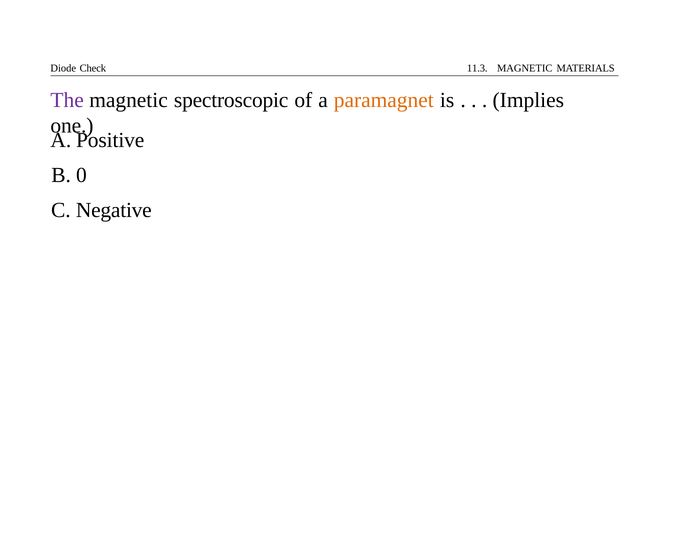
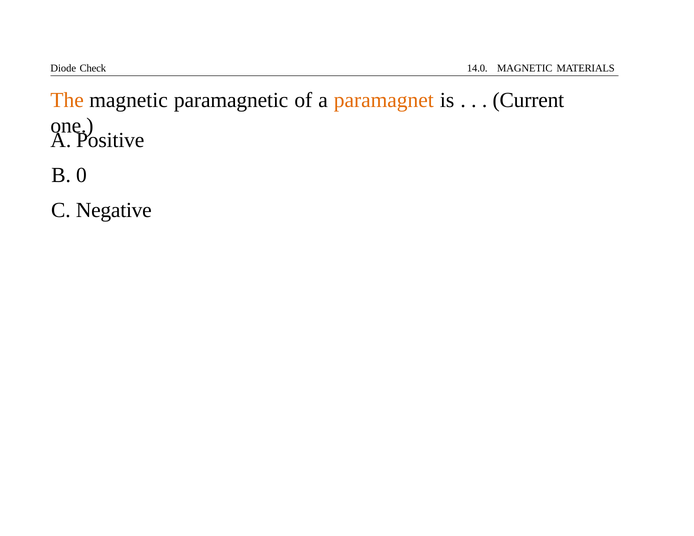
11.3: 11.3 -> 14.0 (477, 68)
The colour: purple -> orange (67, 100)
spectroscopic: spectroscopic -> paramagnetic (231, 100)
Implies: Implies -> Current (528, 100)
